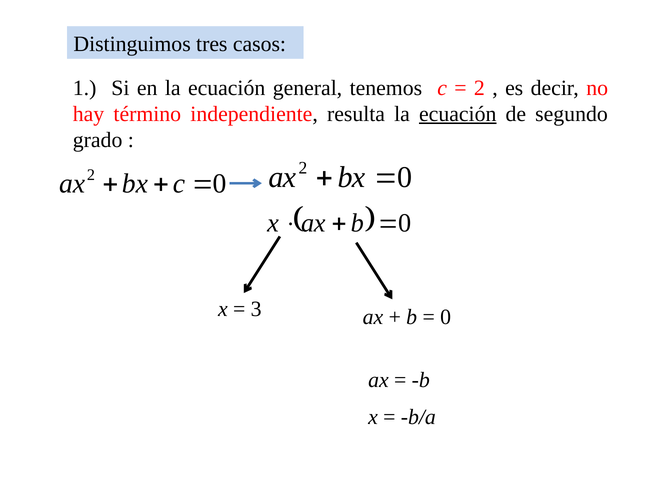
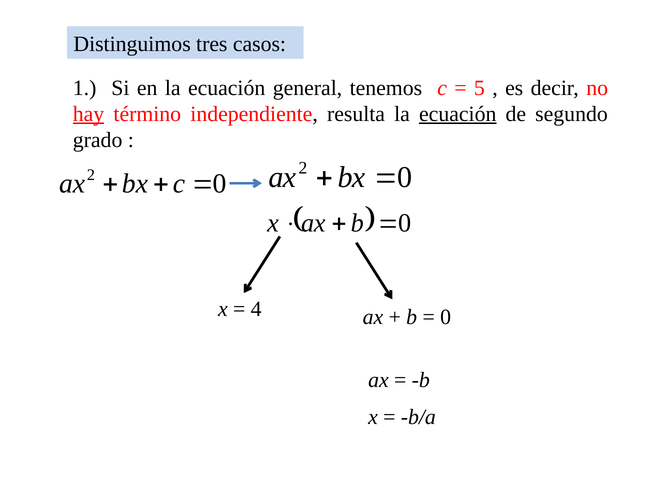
2: 2 -> 5 (479, 88)
hay underline: none -> present (89, 114)
3: 3 -> 4 (256, 309)
